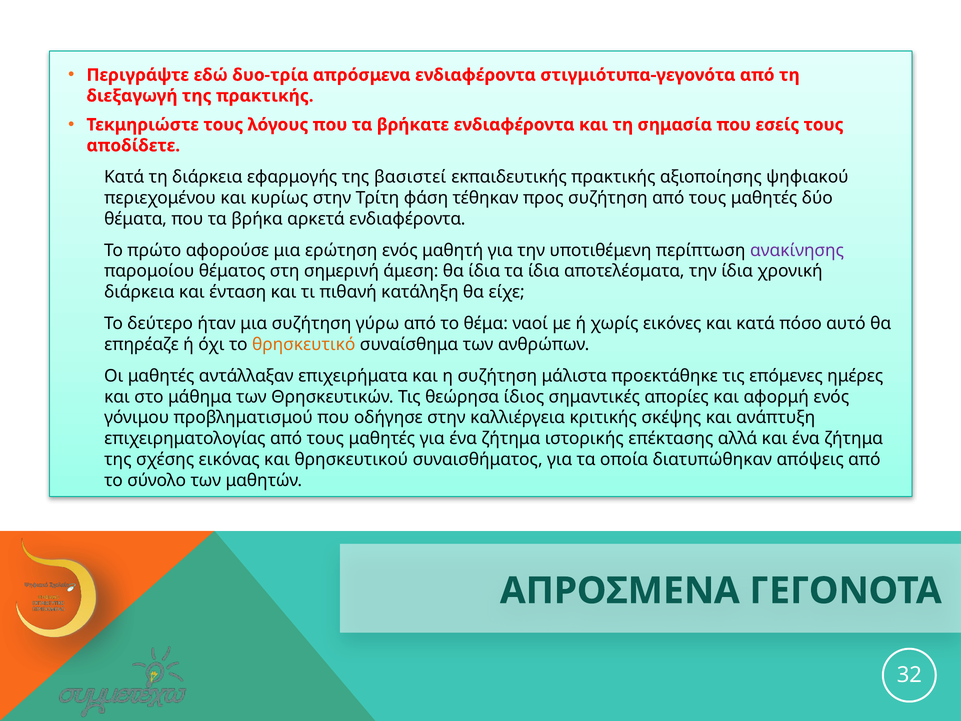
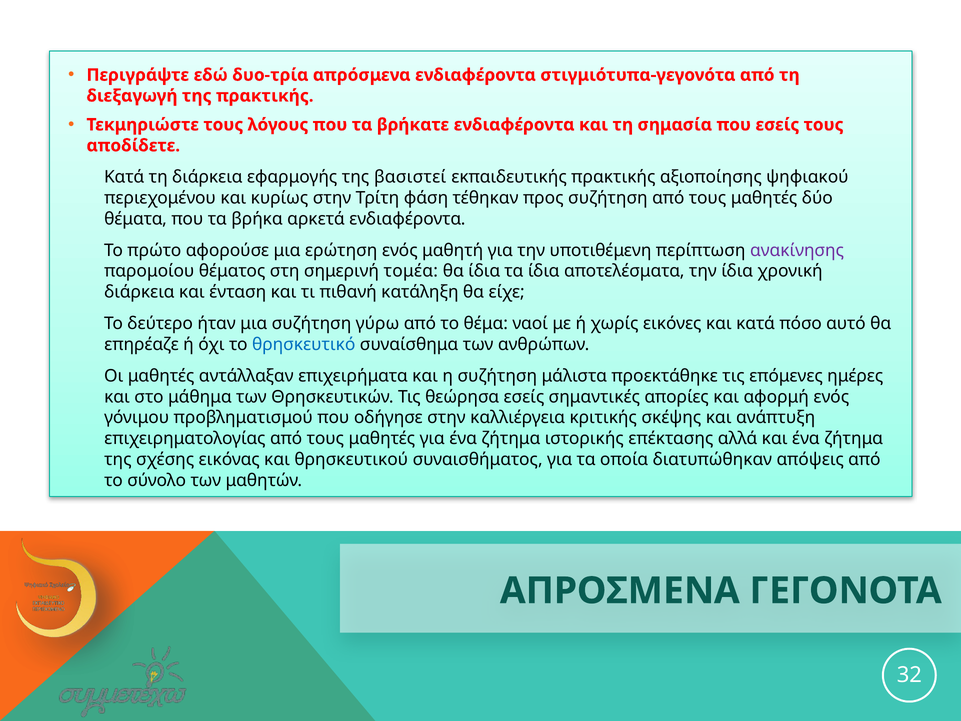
άμεση: άμεση -> τομέα (411, 271)
θρησκευτικό colour: orange -> blue (304, 344)
θεώρησα ίδιος: ίδιος -> εσείς (524, 397)
